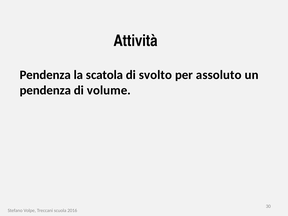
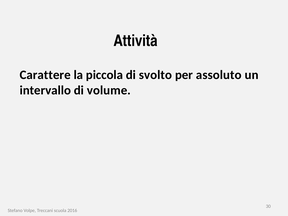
Pendenza: Pendenza -> Carattere (45, 75)
scatola: scatola -> piccola (104, 75)
pendenza: pendenza -> intervallo (45, 90)
